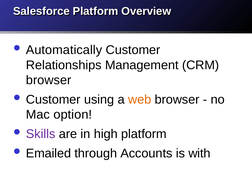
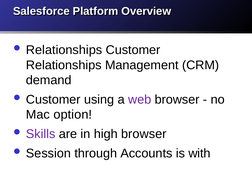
Automatically: Automatically -> Relationships (64, 50)
browser: browser -> demand (49, 80)
web colour: orange -> purple (140, 100)
high platform: platform -> browser (144, 134)
Emailed: Emailed -> Session (48, 153)
